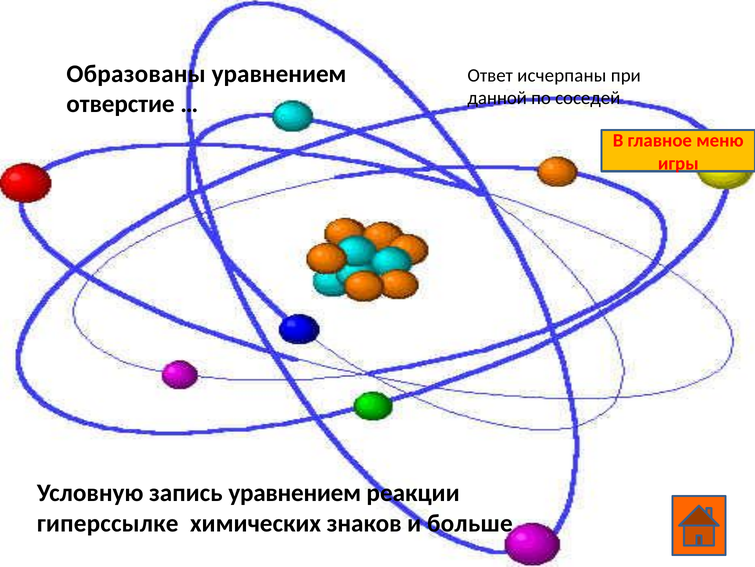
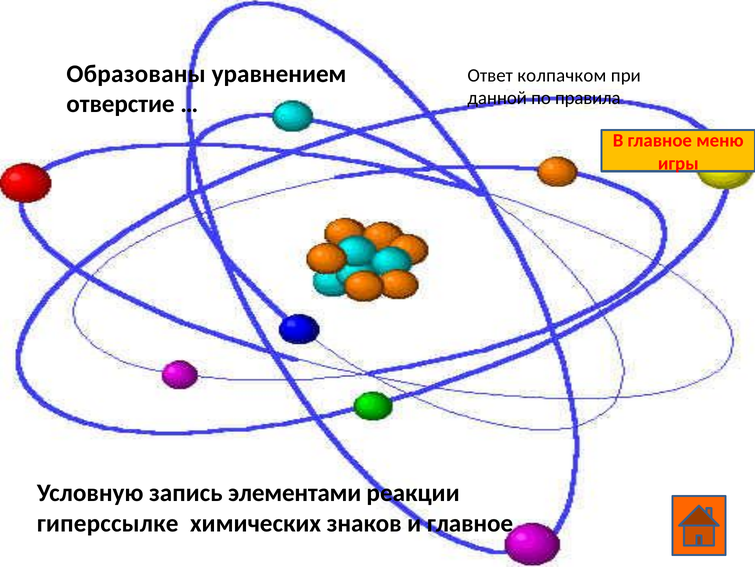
исчерпаны: исчерпаны -> колпачком (562, 75)
соседей: соседей -> правила (588, 98)
запись уравнением: уравнением -> элементами (295, 492)
и больше: больше -> главное (470, 523)
